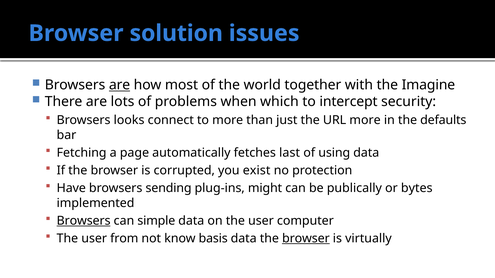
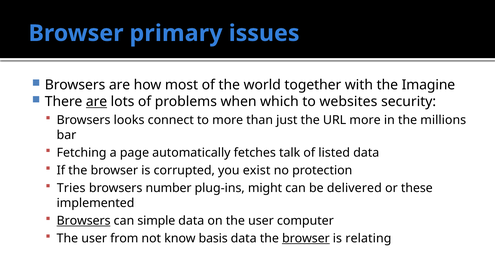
solution: solution -> primary (176, 33)
are underline: present -> none (120, 85)
are underline: none -> present (97, 102)
intercept: intercept -> websites (348, 102)
defaults: defaults -> millions (443, 120)
last: last -> talk (290, 153)
using: using -> listed (334, 153)
Have: Have -> Tries (71, 188)
sending: sending -> number (169, 188)
publically: publically -> delivered (354, 188)
bytes: bytes -> these (417, 188)
virtually: virtually -> relating (368, 239)
